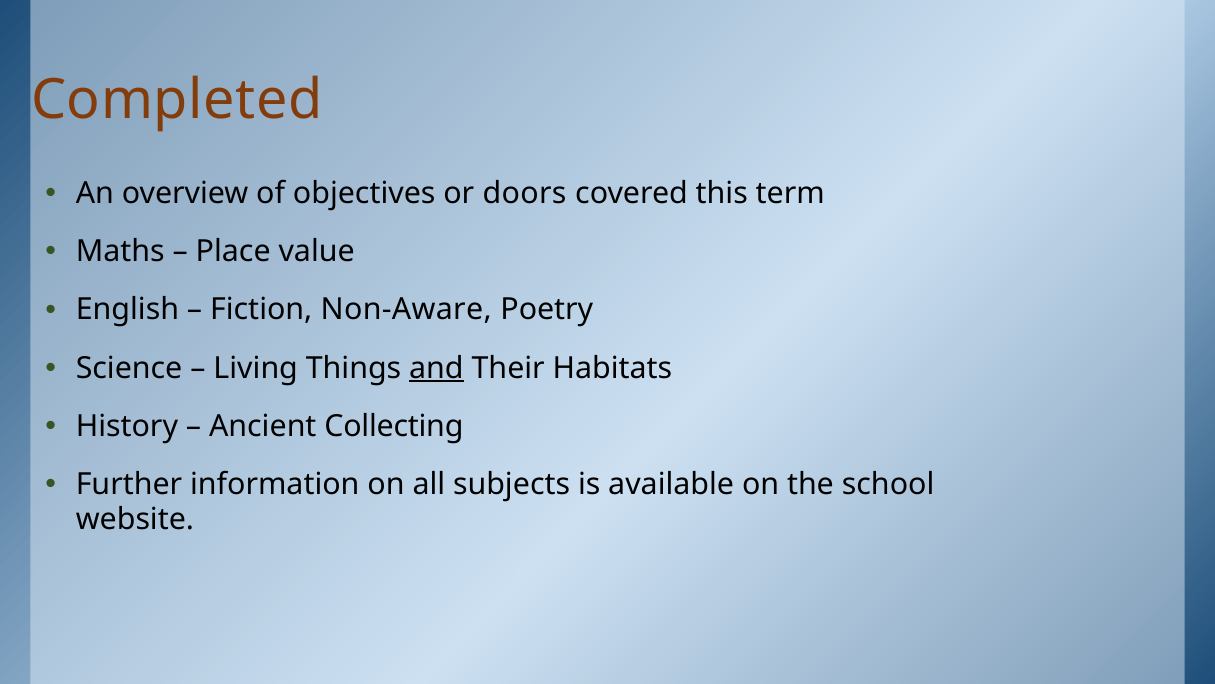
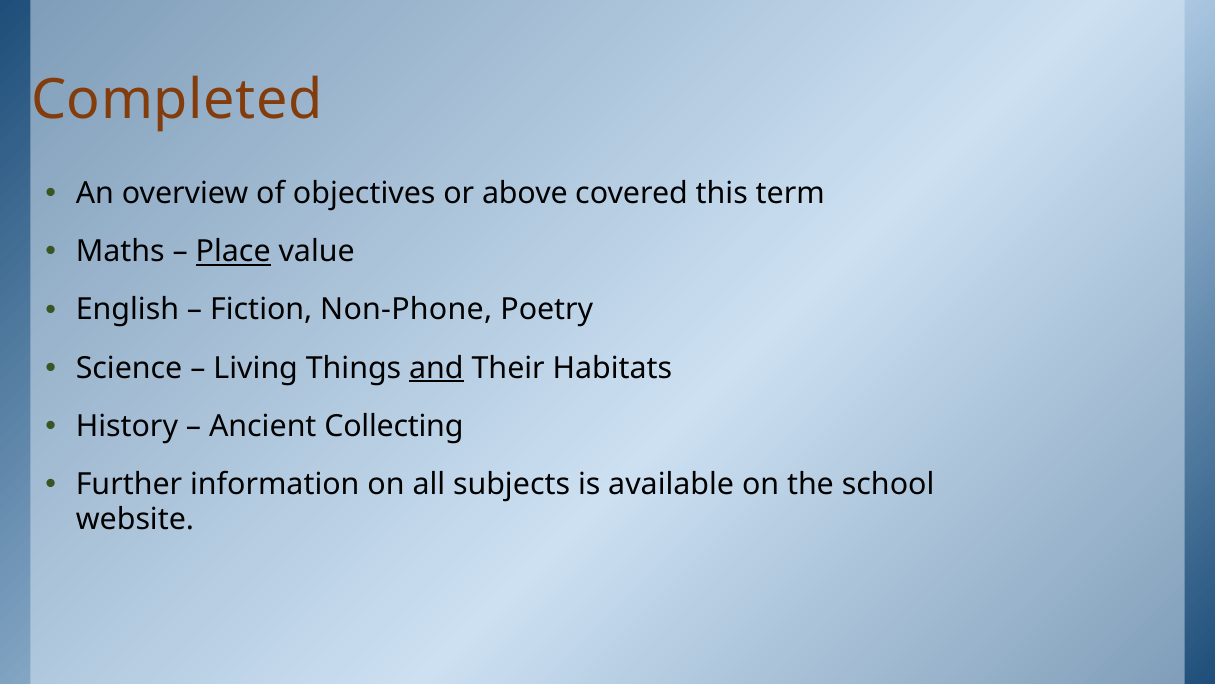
doors: doors -> above (525, 193)
Place underline: none -> present (233, 252)
Non-Aware: Non-Aware -> Non-Phone (406, 310)
